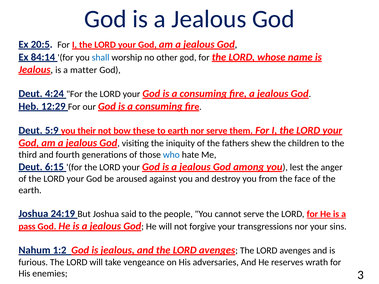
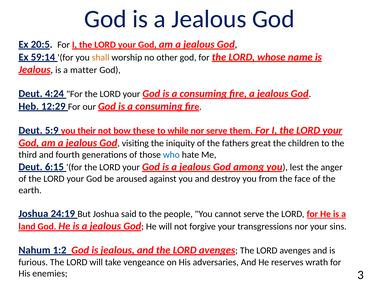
84:14: 84:14 -> 59:14 (43, 57)
shall colour: blue -> orange (101, 57)
to earth: earth -> while (178, 131)
shew: shew -> great (261, 143)
pass: pass -> land (27, 227)
